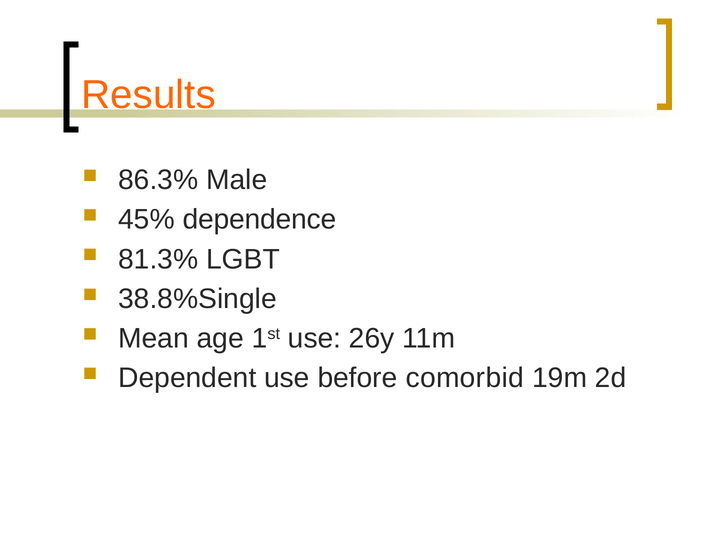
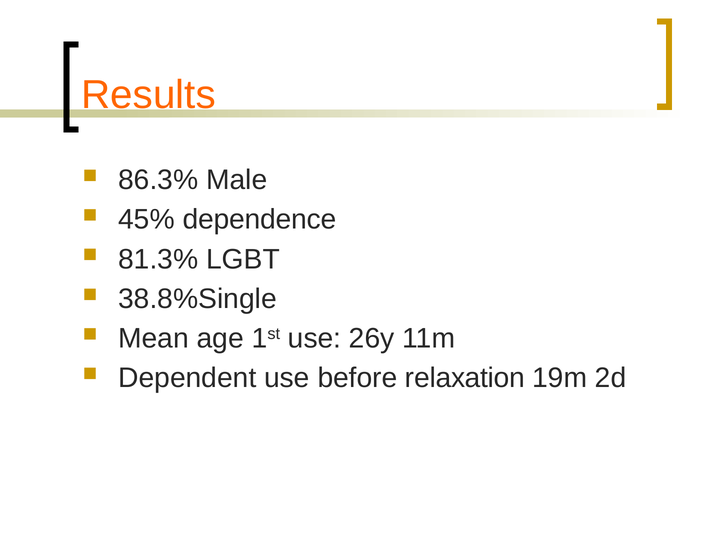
comorbid: comorbid -> relaxation (465, 378)
